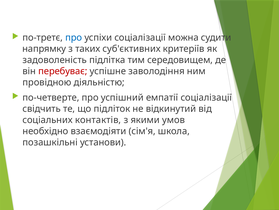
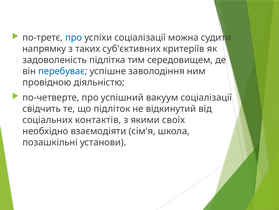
перебуває colour: red -> blue (63, 71)
емпатії: емпатії -> вакуум (162, 97)
умов: умов -> своїх (174, 120)
